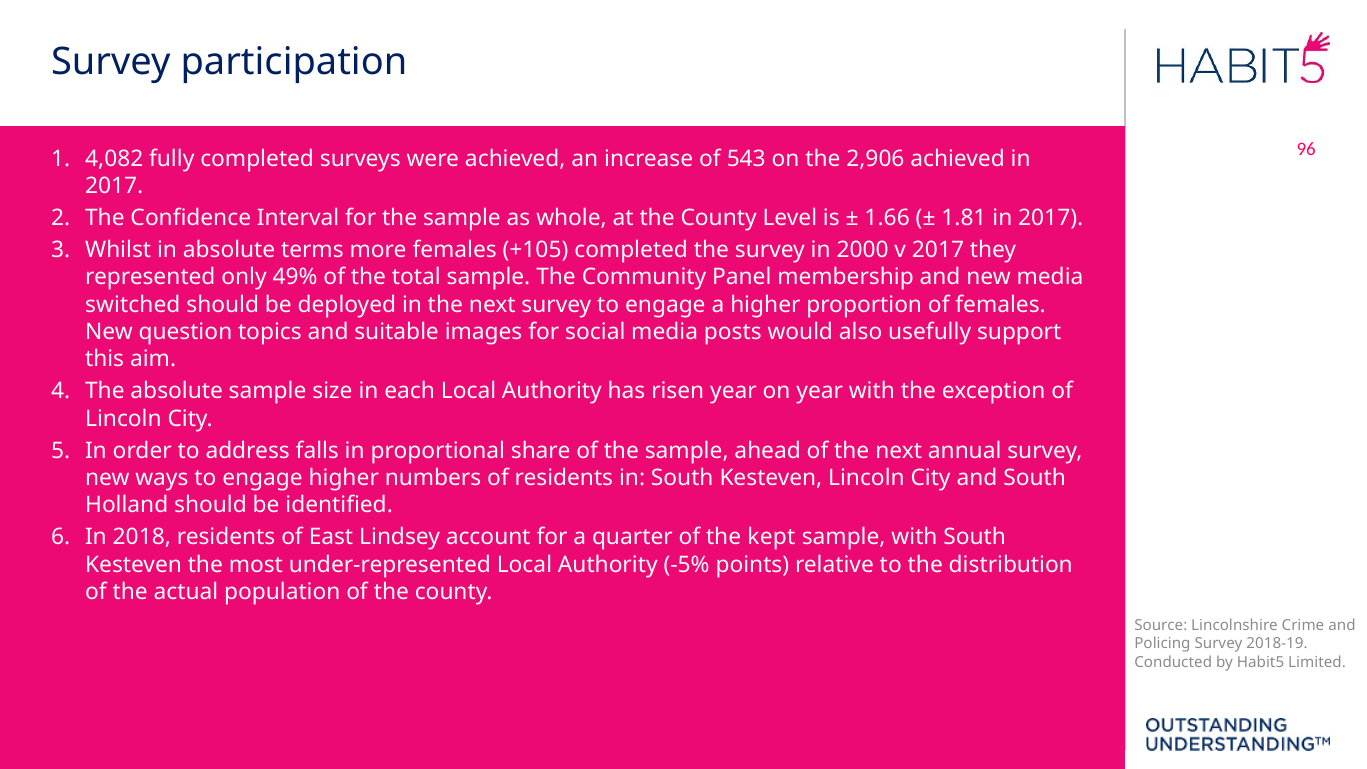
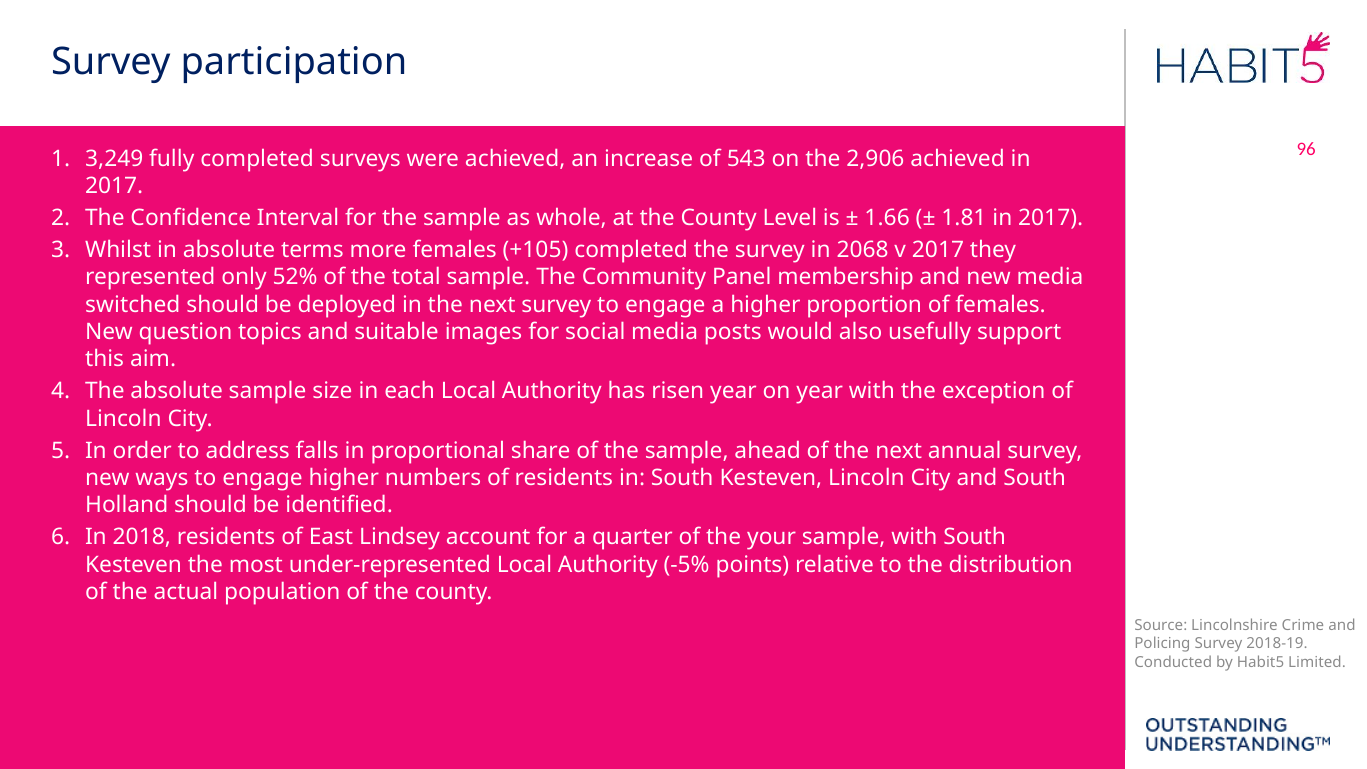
4,082: 4,082 -> 3,249 (114, 159)
2000: 2000 -> 2068 (863, 250)
49%: 49% -> 52% (295, 277)
kept: kept -> your (772, 537)
